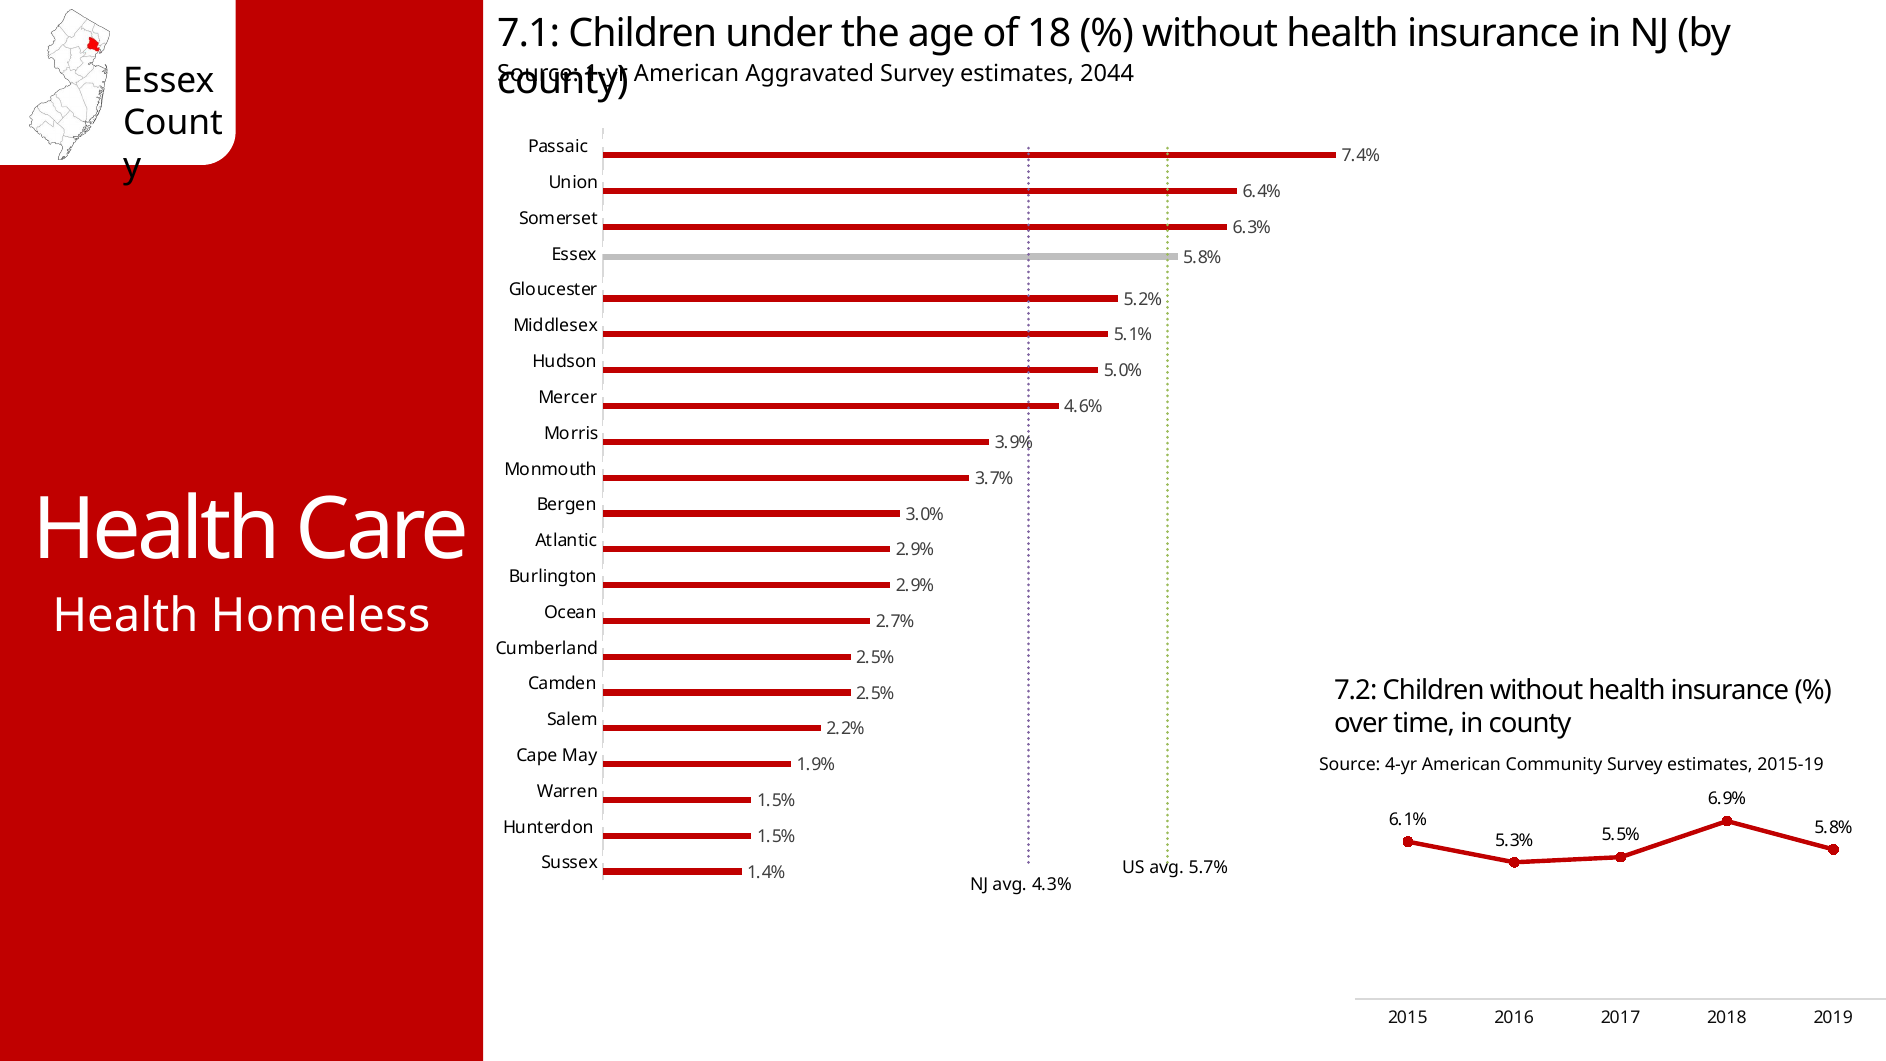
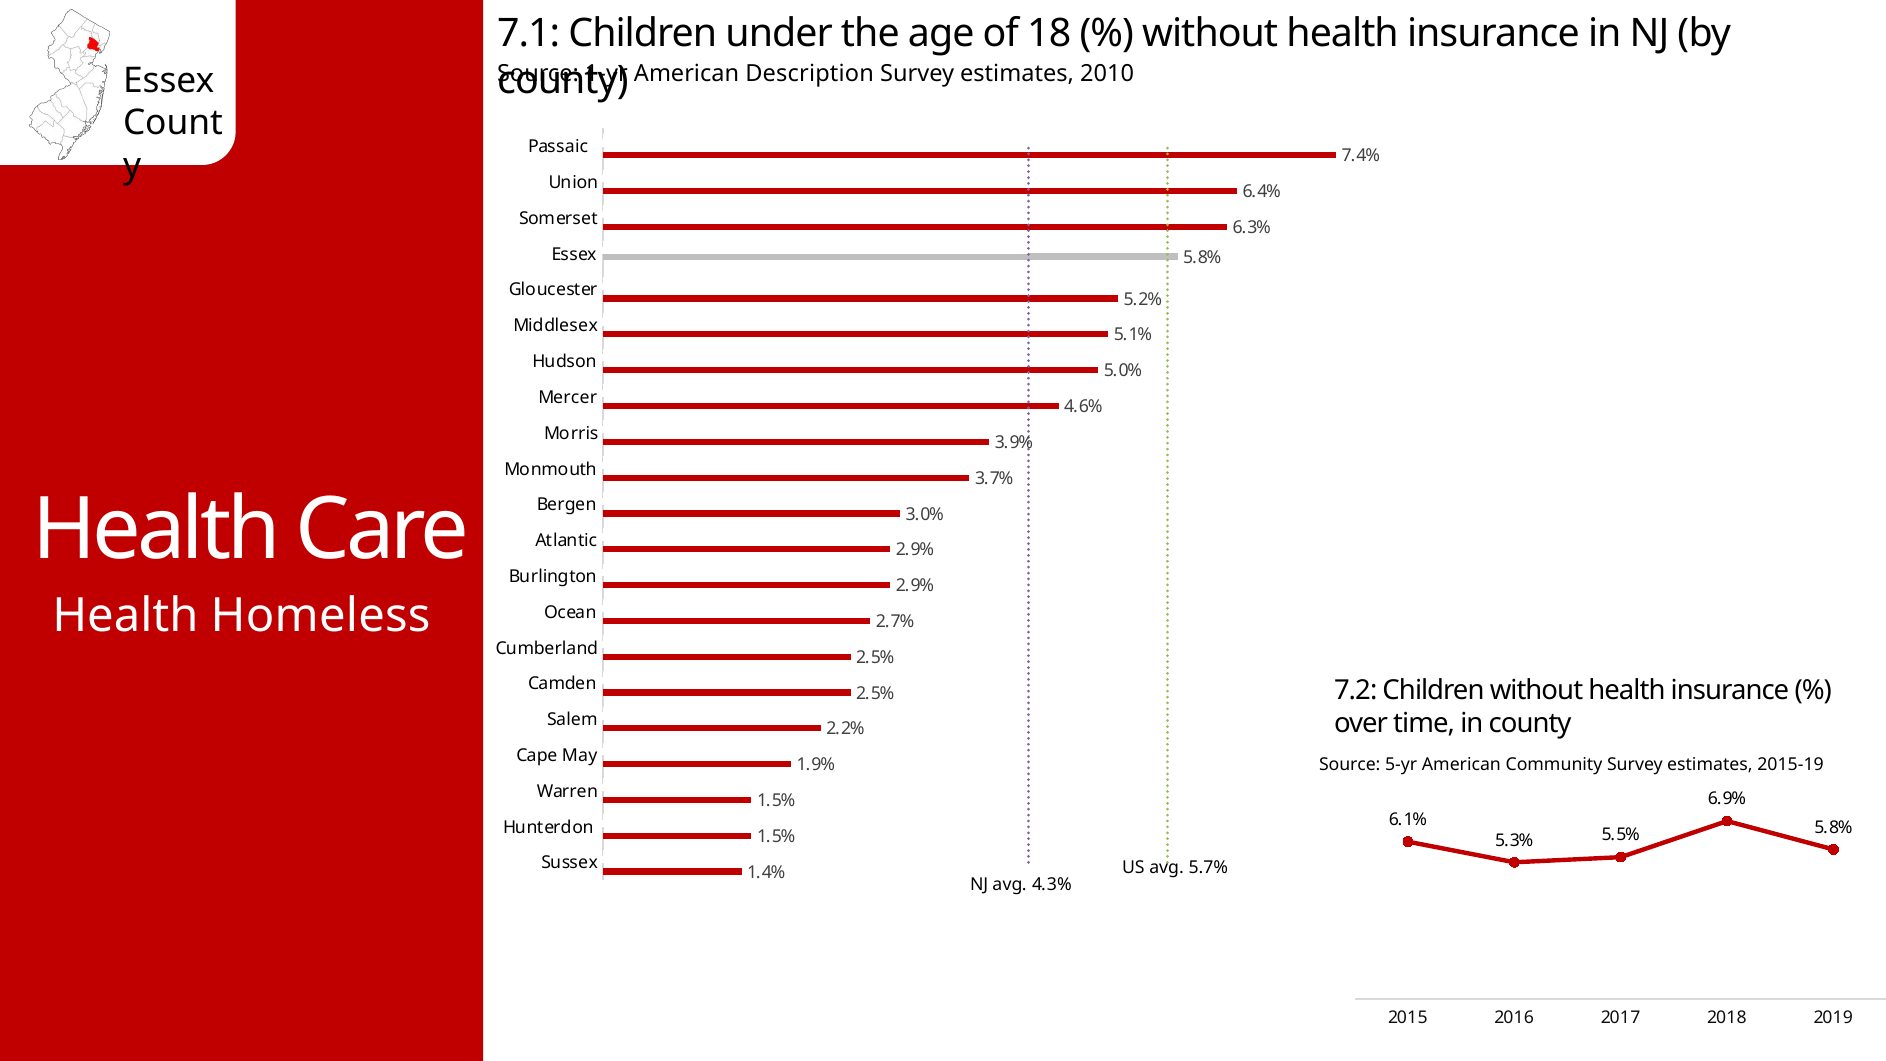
Aggravated: Aggravated -> Description (810, 74)
2044: 2044 -> 2010 (1107, 74)
4-yr: 4-yr -> 5-yr (1401, 765)
